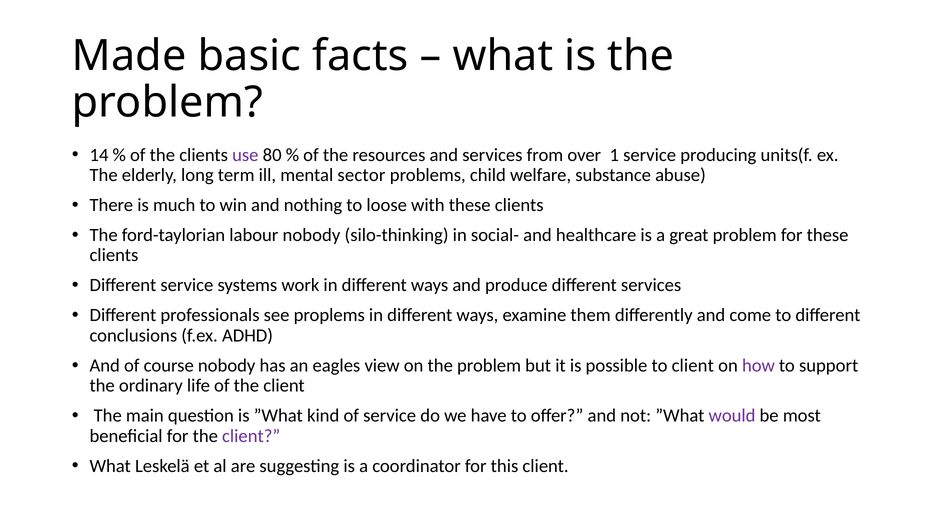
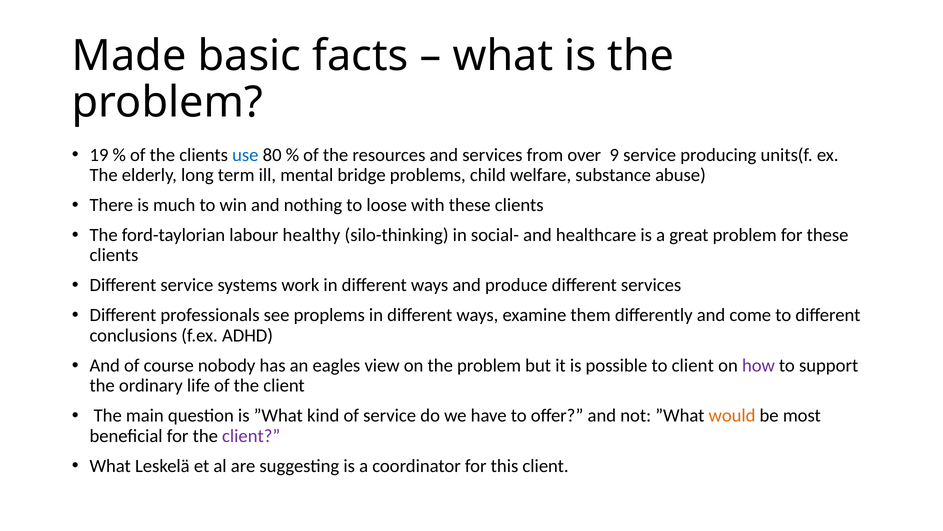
14: 14 -> 19 (99, 155)
use colour: purple -> blue (245, 155)
1: 1 -> 9 (614, 155)
sector: sector -> bridge (362, 175)
labour nobody: nobody -> healthy (311, 235)
would colour: purple -> orange (732, 415)
